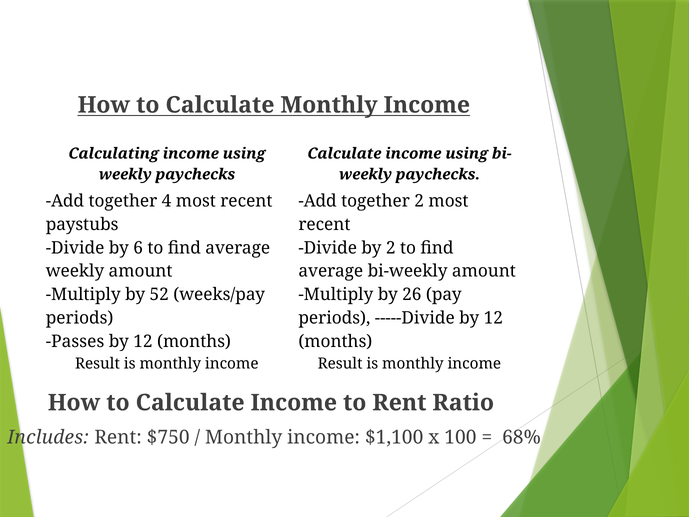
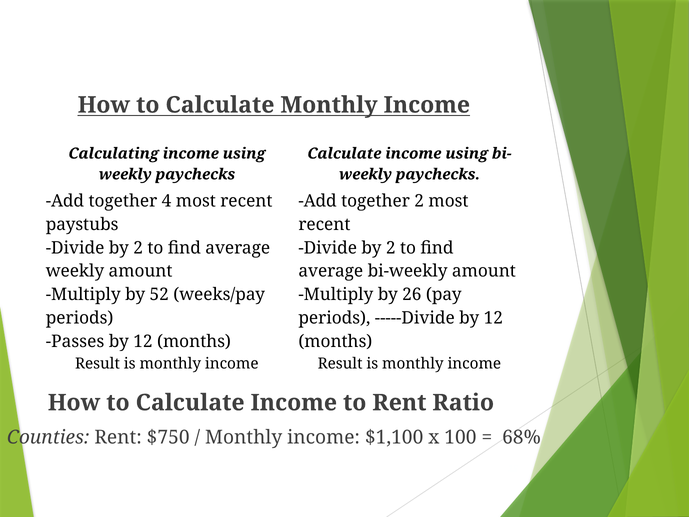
6: 6 -> 2 (138, 248)
Includes: Includes -> Counties (48, 437)
